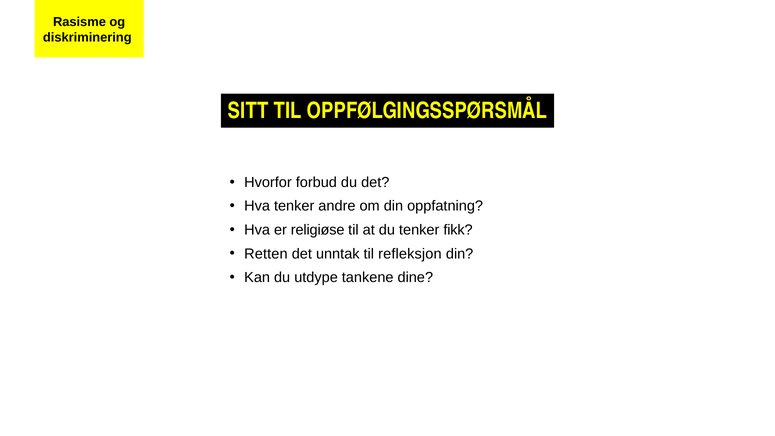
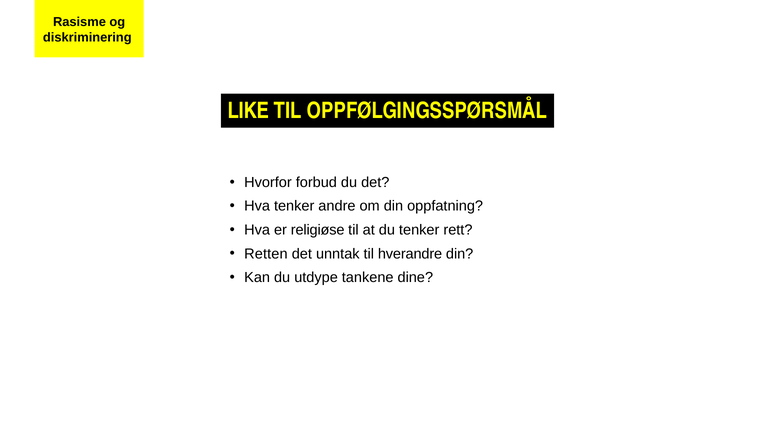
SITT: SITT -> LIKE (248, 111)
fikk: fikk -> rett (458, 230)
refleksjon: refleksjon -> hverandre (410, 254)
